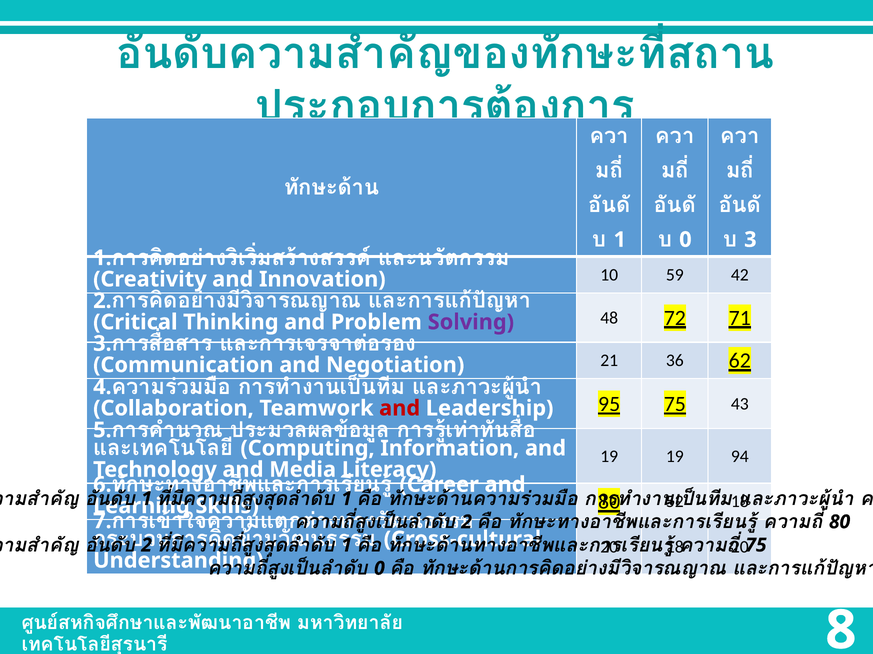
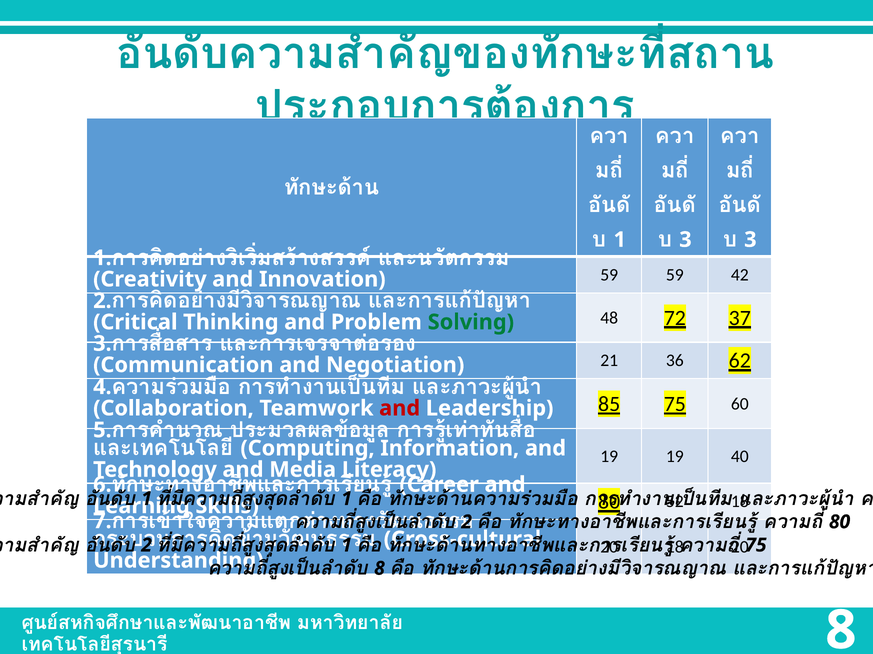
0: 0 -> 3 (685, 240)
10: 10 -> 59 (609, 275)
Solving colour: purple -> green (471, 322)
71: 71 -> 37 (740, 318)
95: 95 -> 85 (609, 404)
43: 43 -> 60 (740, 404)
94: 94 -> 40 (740, 457)
0: 0 -> 8 (379, 569)
